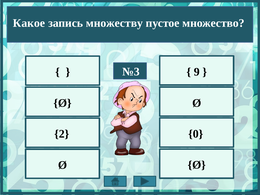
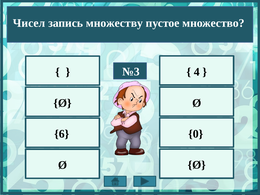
Какое: Какое -> Чисел (29, 23)
9: 9 -> 4 (197, 72)
2: 2 -> 6 (62, 134)
